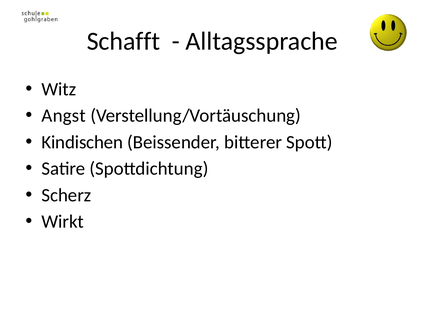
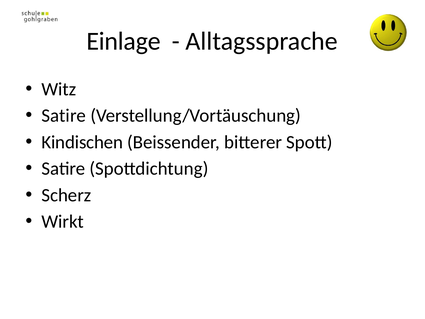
Schafft: Schafft -> Einlage (123, 41)
Angst: Angst -> Satire (64, 116)
